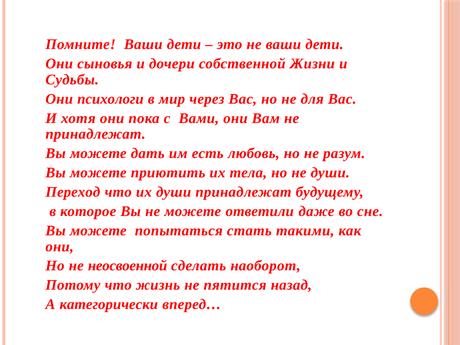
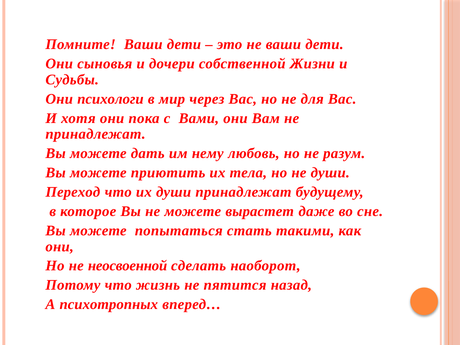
есть: есть -> нему (208, 153)
ответили: ответили -> вырастет (260, 211)
категорически: категорически -> психотропных (109, 304)
